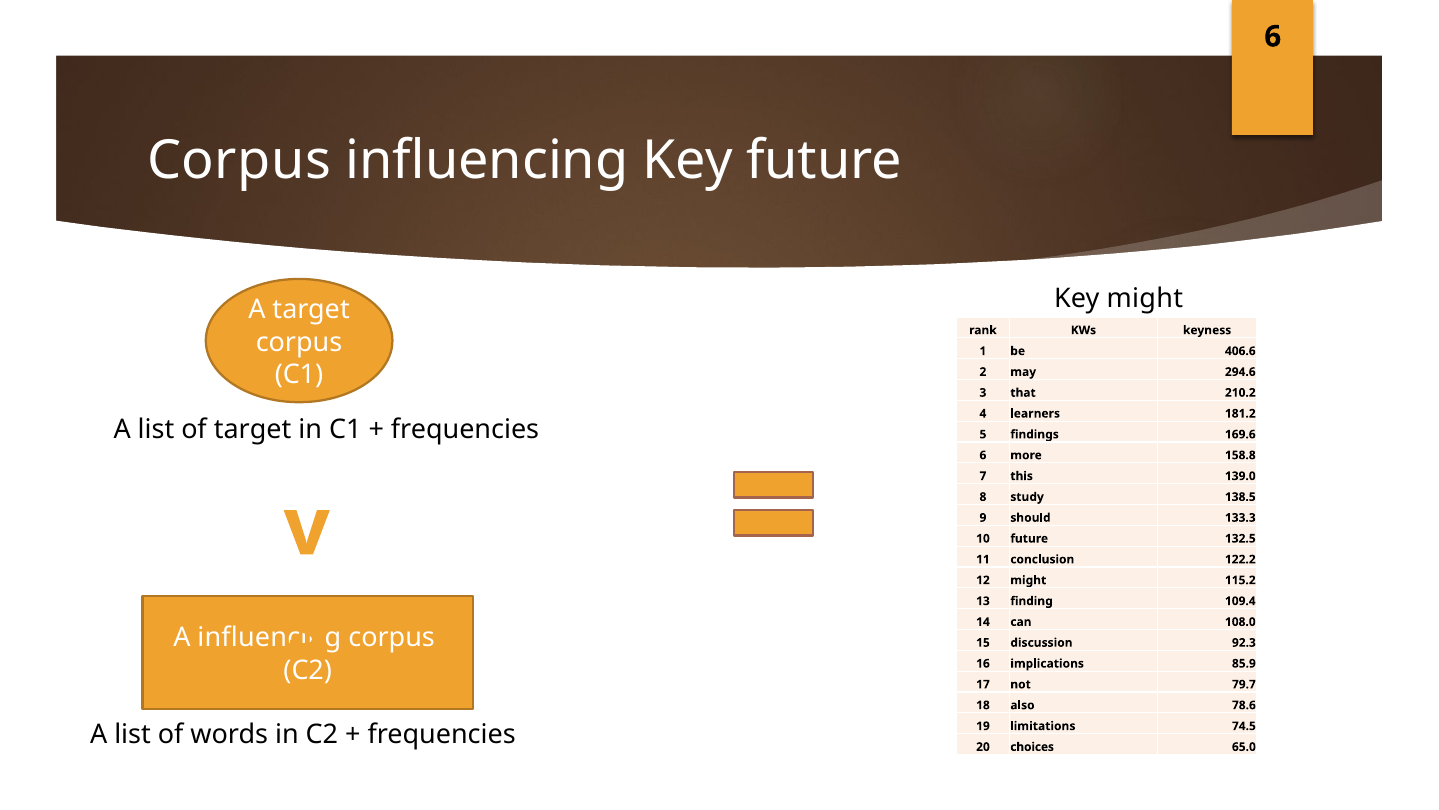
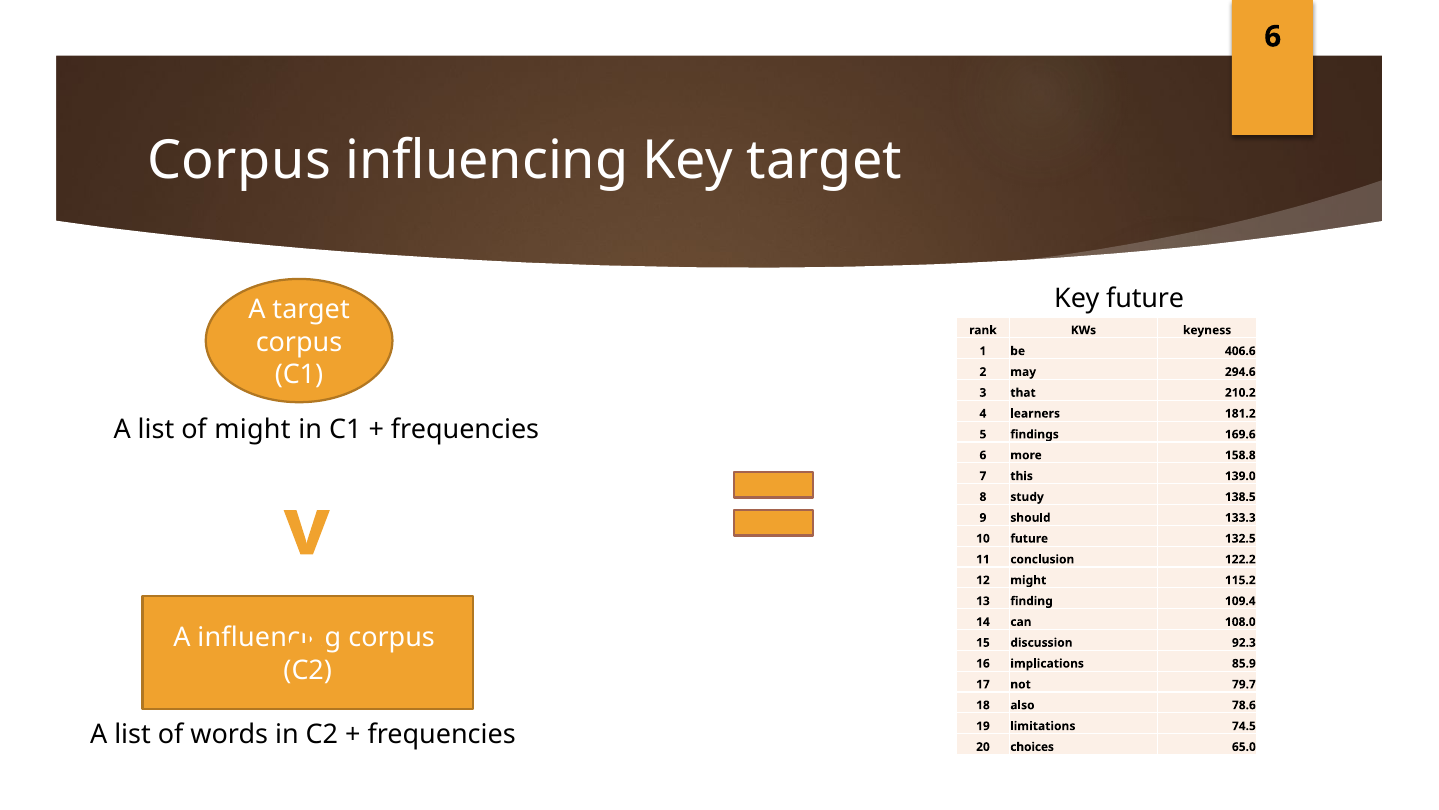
Key future: future -> target (824, 160)
Key might: might -> future (1145, 298)
of target: target -> might (252, 429)
